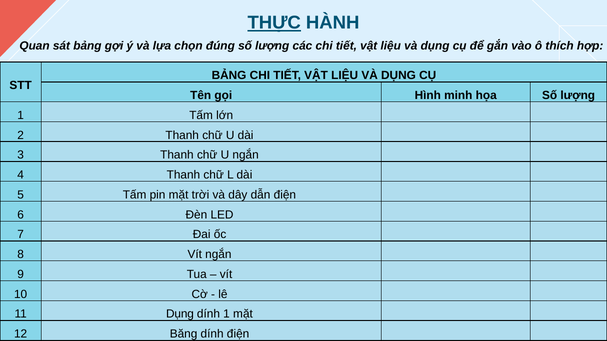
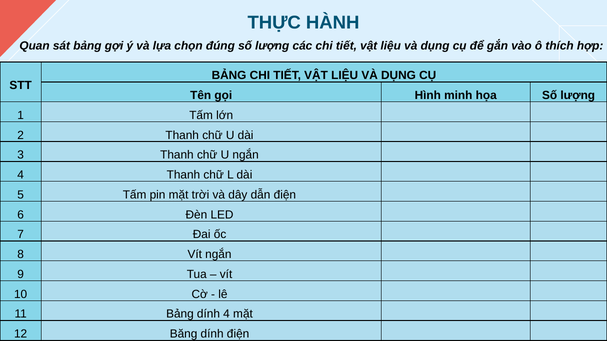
THỰC underline: present -> none (274, 23)
11 Dụng: Dụng -> Bảng (180, 314)
dính 1: 1 -> 4 (226, 314)
